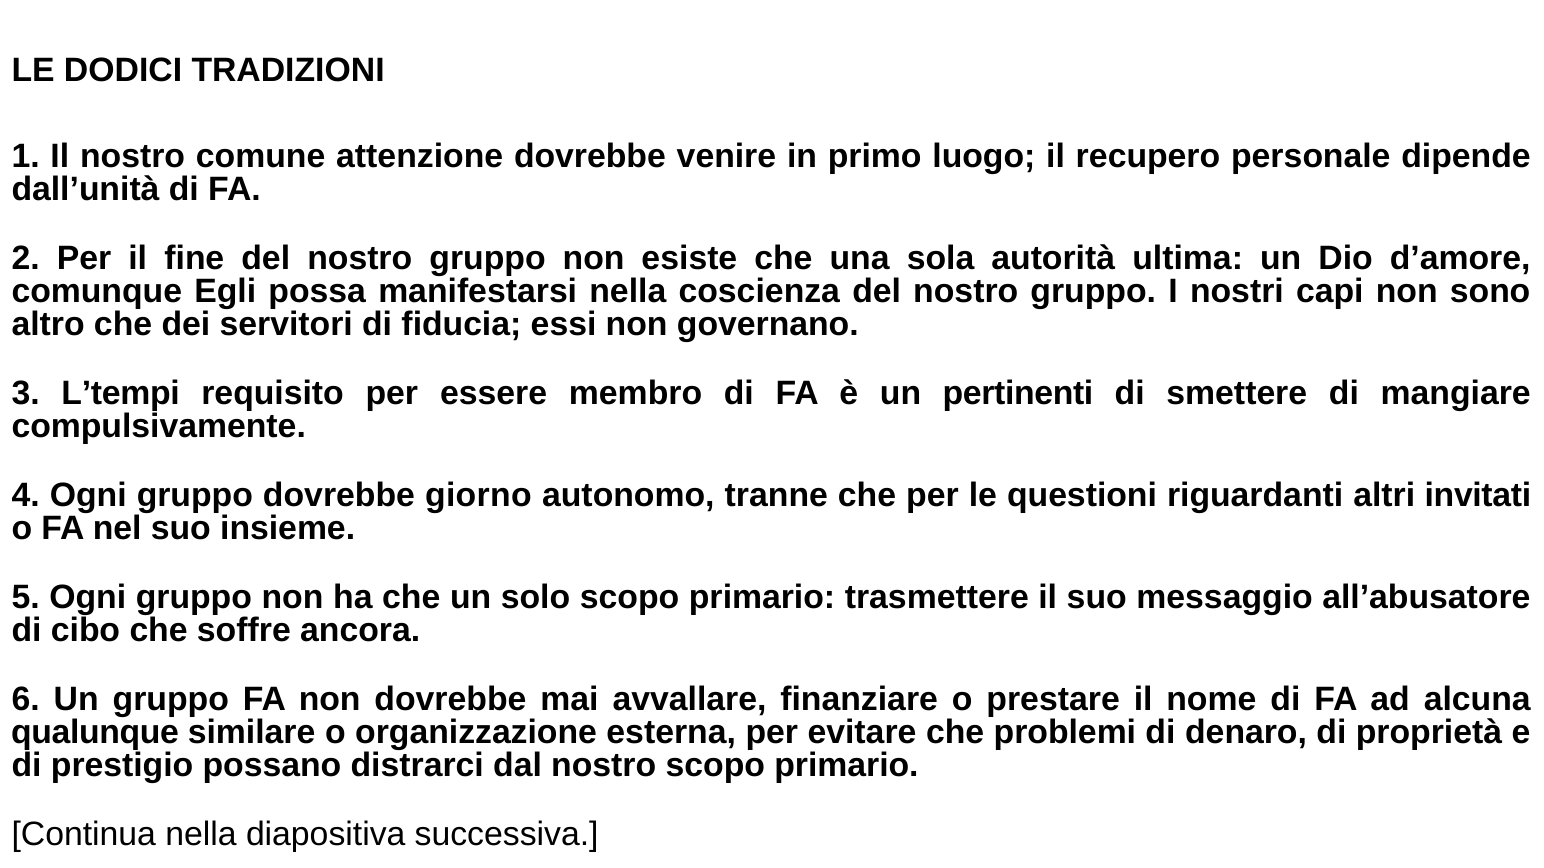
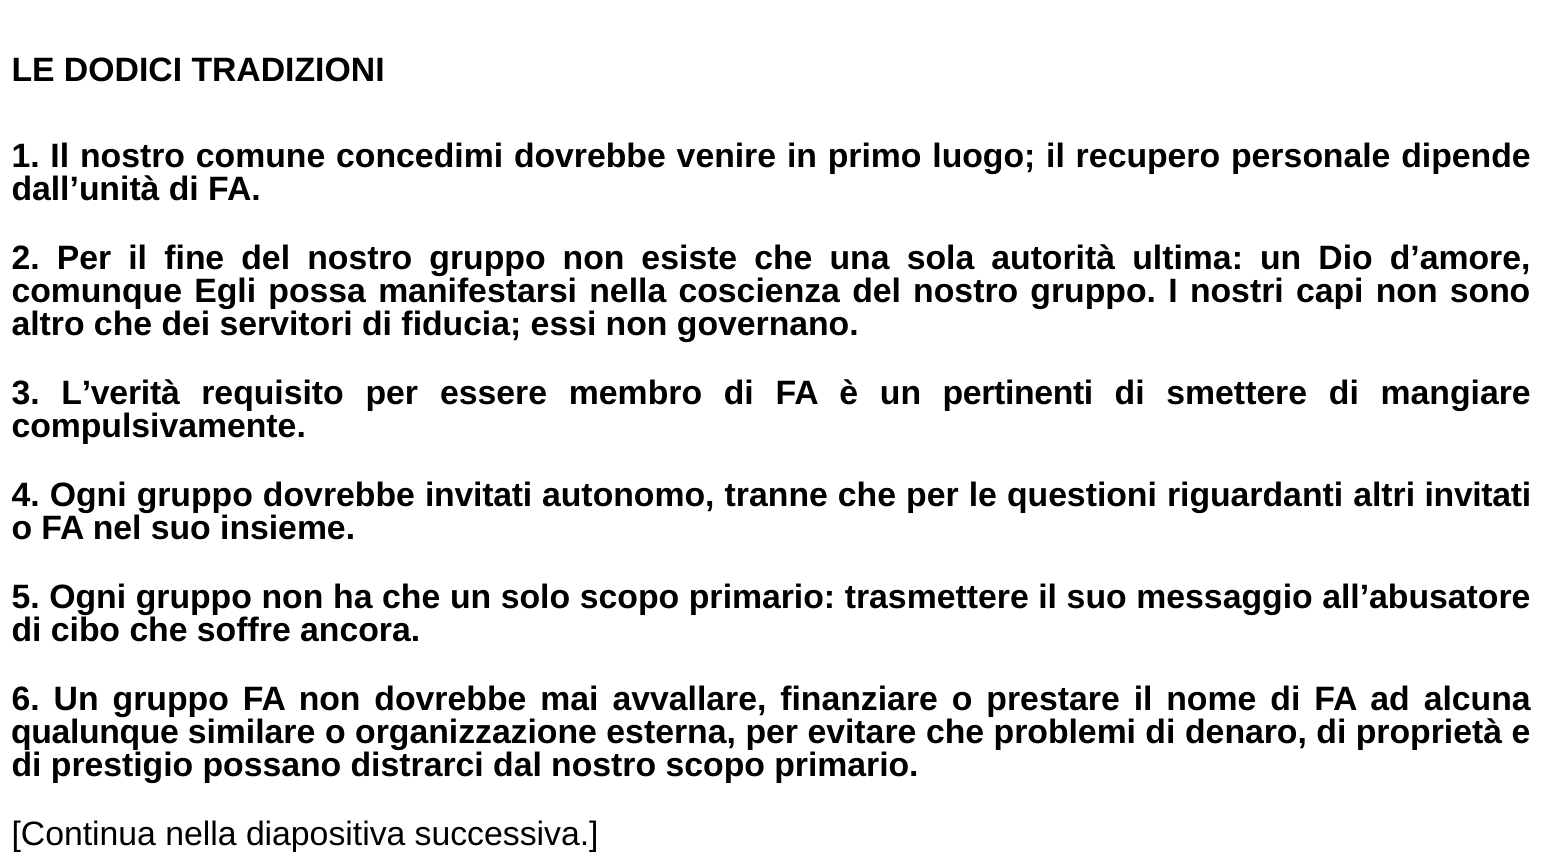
attenzione: attenzione -> concedimi (420, 157)
L’tempi: L’tempi -> L’verità (121, 394)
dovrebbe giorno: giorno -> invitati (479, 496)
